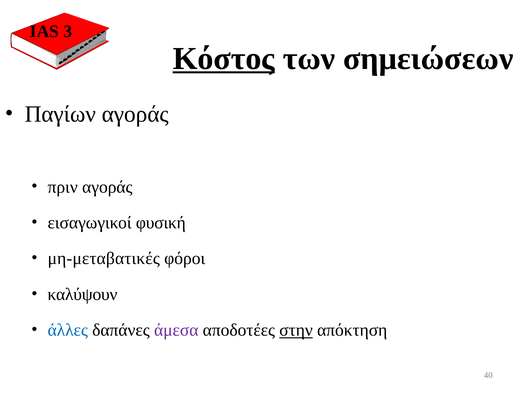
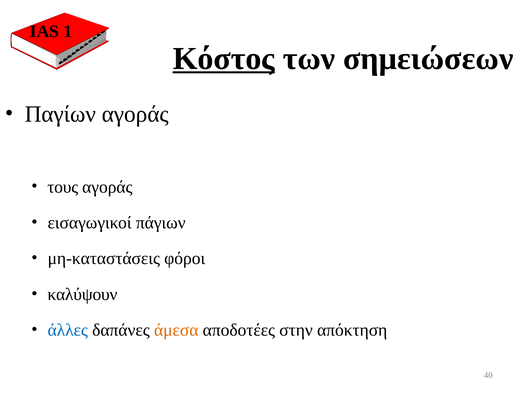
3: 3 -> 1 (68, 31)
πριν: πριν -> τους (63, 187)
φυσική: φυσική -> πάγιων (161, 223)
μη-μεταβατικές: μη-μεταβατικές -> μη-καταστάσεις (104, 259)
άμεσα colour: purple -> orange (176, 330)
στην underline: present -> none (296, 330)
